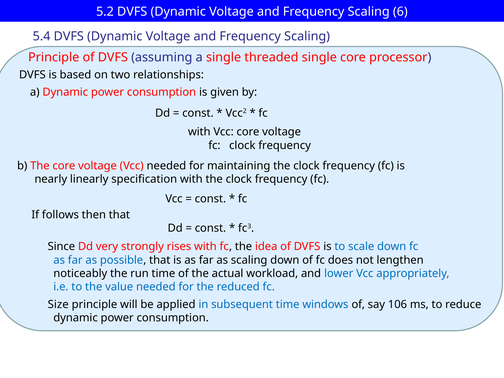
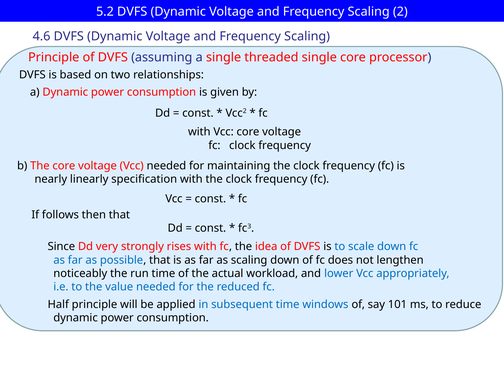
6: 6 -> 2 (400, 12)
5.4: 5.4 -> 4.6 (42, 36)
Size: Size -> Half (58, 305)
106: 106 -> 101 (397, 305)
